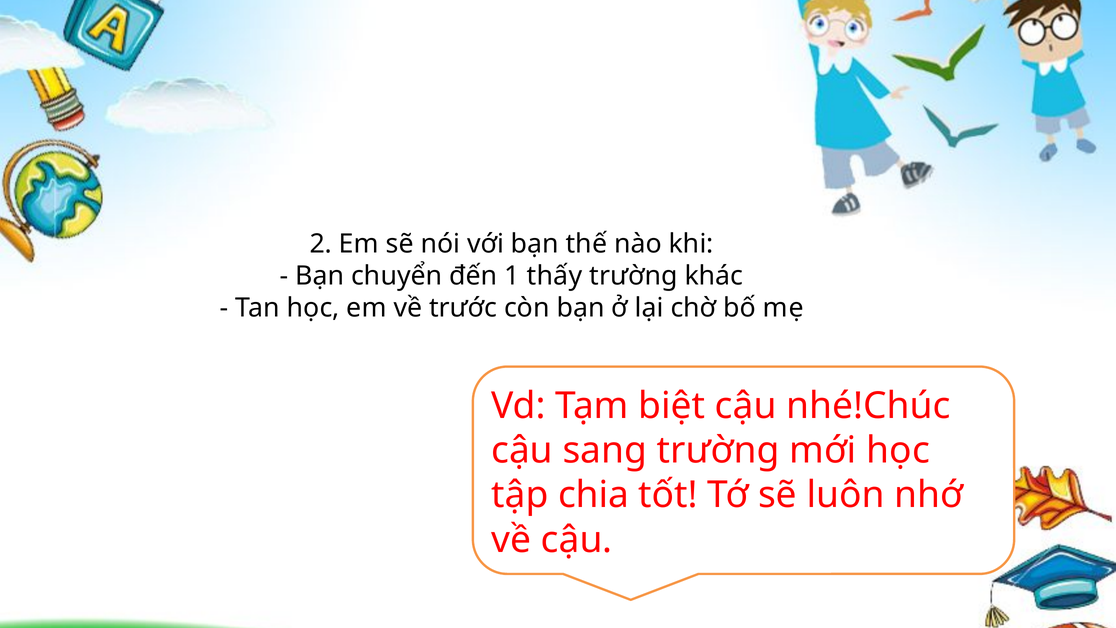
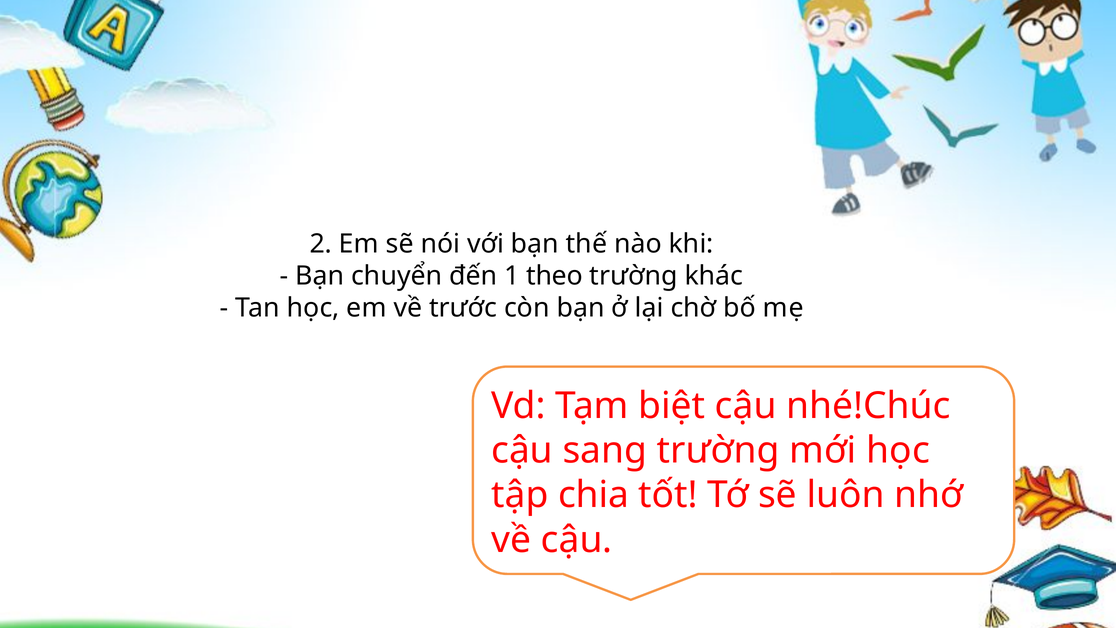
thấy: thấy -> theo (555, 276)
